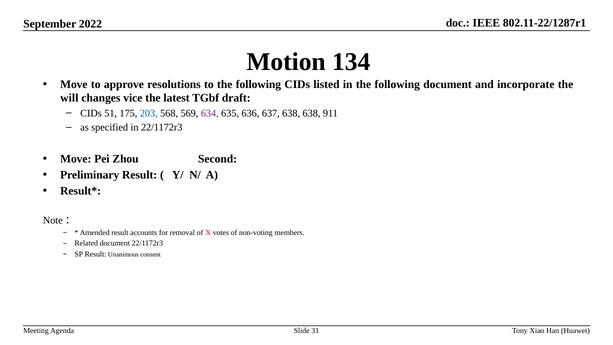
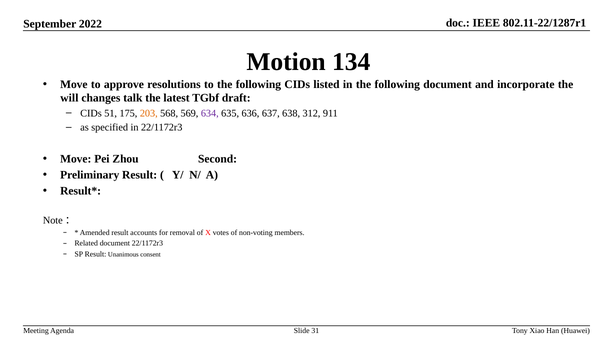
vice: vice -> talk (133, 98)
203 colour: blue -> orange (149, 113)
638 638: 638 -> 312 (311, 113)
